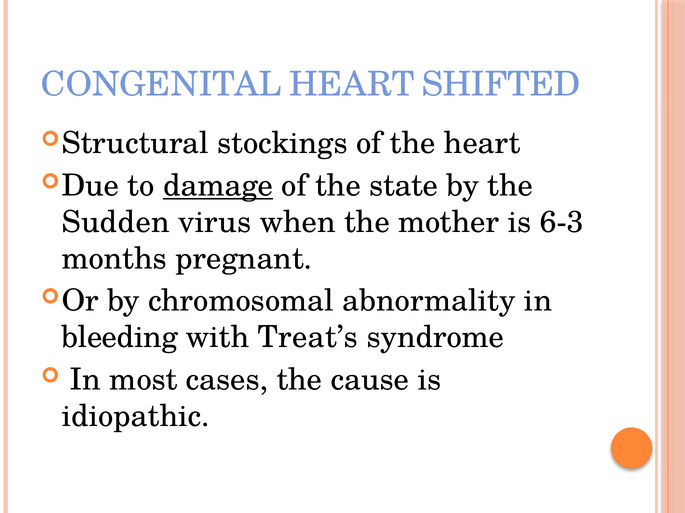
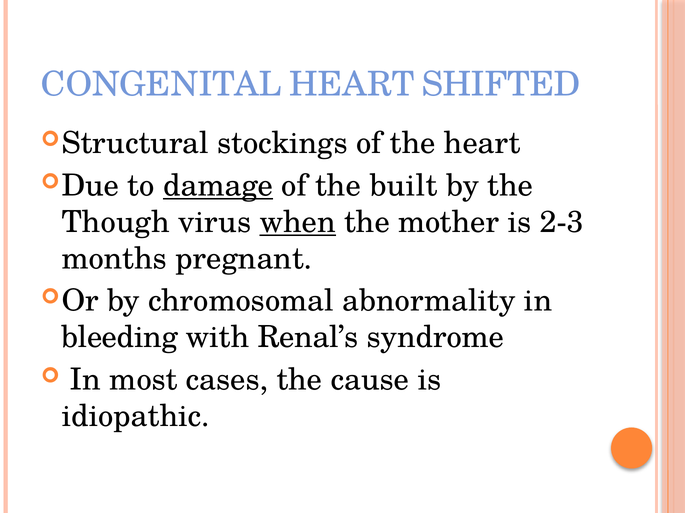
state: state -> built (403, 186)
Sudden: Sudden -> Though (116, 223)
when underline: none -> present (298, 223)
6-3: 6-3 -> 2-3 (562, 223)
Treat’s: Treat’s -> Renal’s (308, 338)
